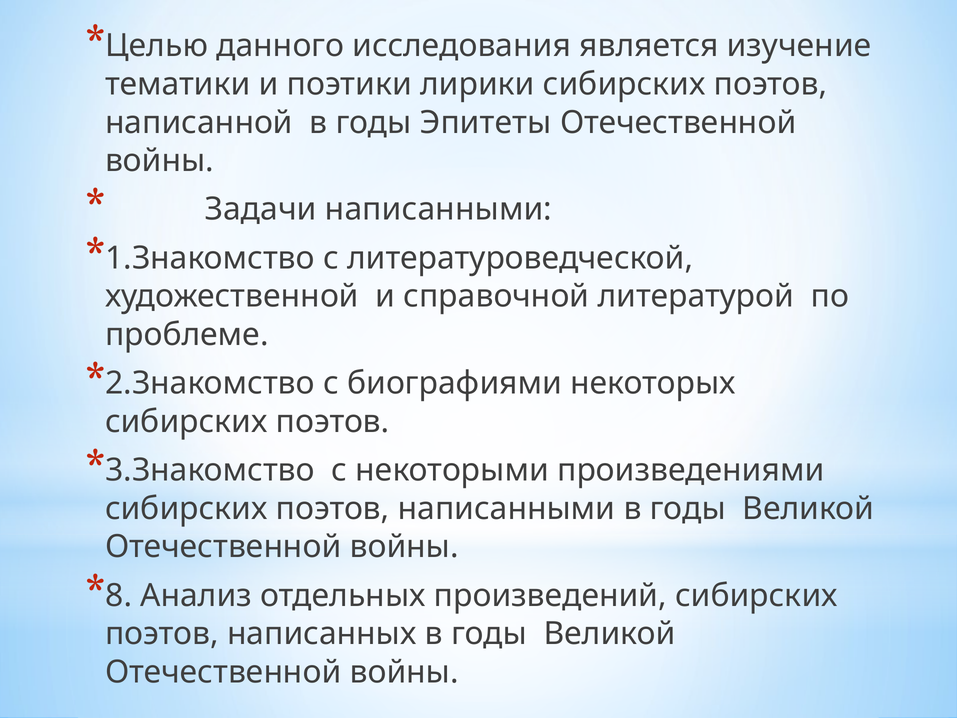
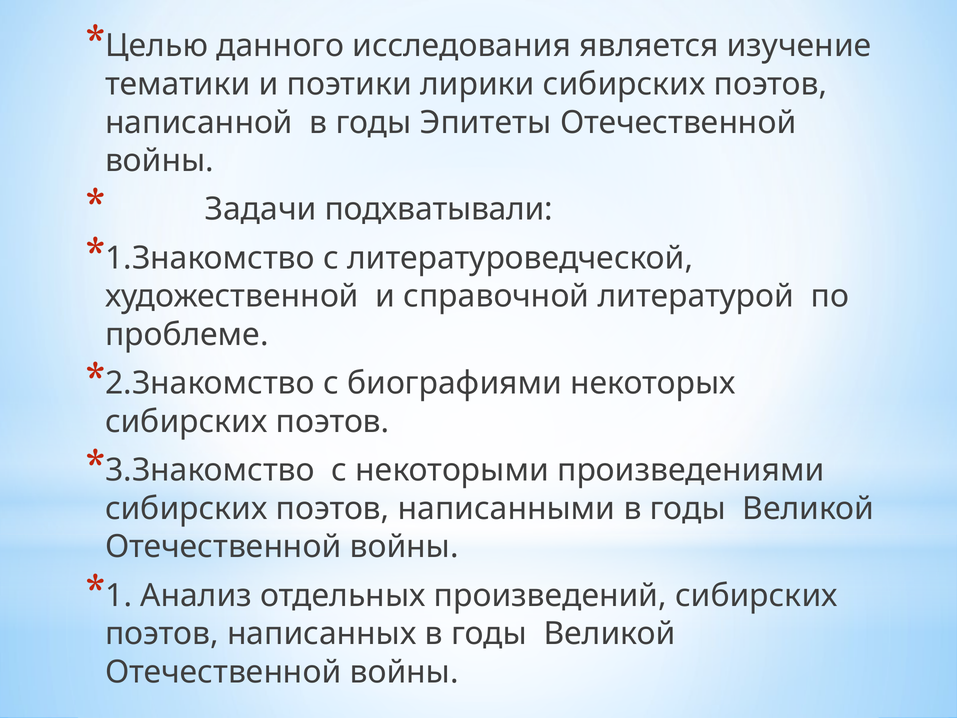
Задачи написанными: написанными -> подхватывали (439, 209)
8: 8 -> 1 (119, 595)
